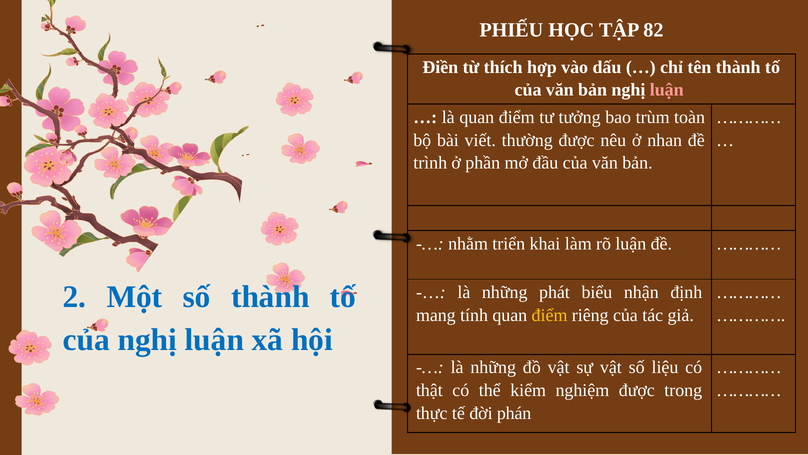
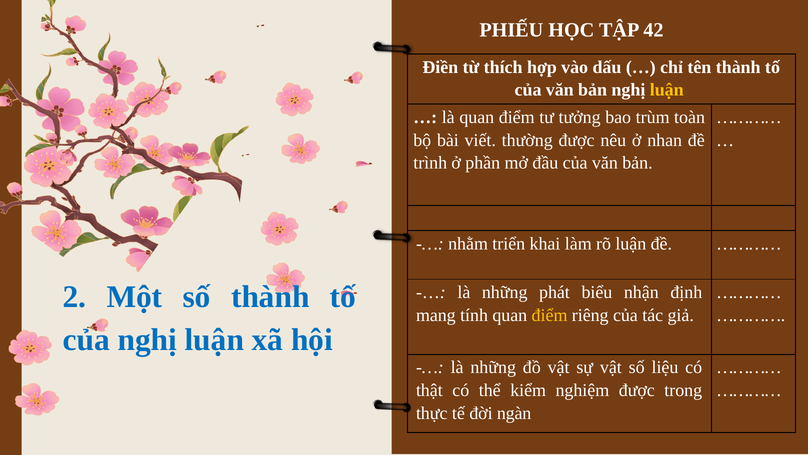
82: 82 -> 42 (653, 30)
luận colour: pink -> yellow (667, 90)
phán: phán -> ngàn (514, 413)
